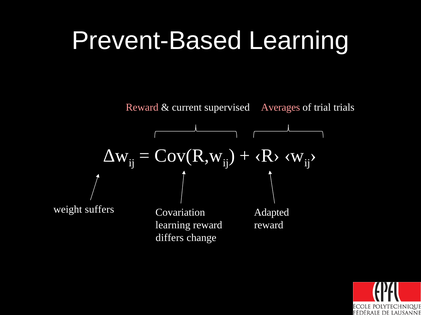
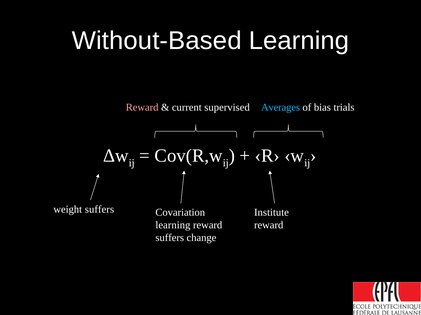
Prevent-Based: Prevent-Based -> Without-Based (157, 41)
Averages colour: pink -> light blue (281, 108)
trial: trial -> bias (322, 108)
Adapted: Adapted -> Institute (271, 213)
differs: differs -> suffers (170, 238)
